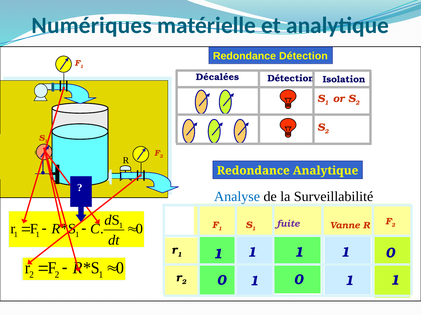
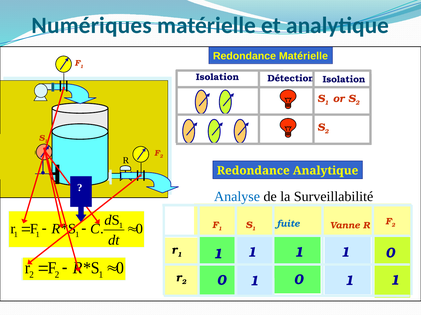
Redondance Détection: Détection -> Matérielle (303, 56)
Décalées: Décalées -> Isolation (217, 77)
fuite colour: purple -> blue (288, 224)
